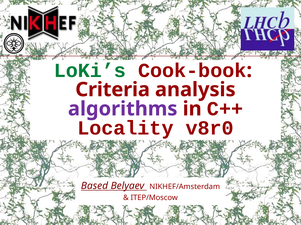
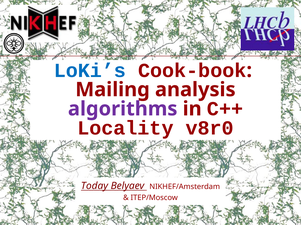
LoKi’s colour: green -> blue (90, 71)
Criteria: Criteria -> Mailing (113, 90)
Based: Based -> Today (94, 186)
